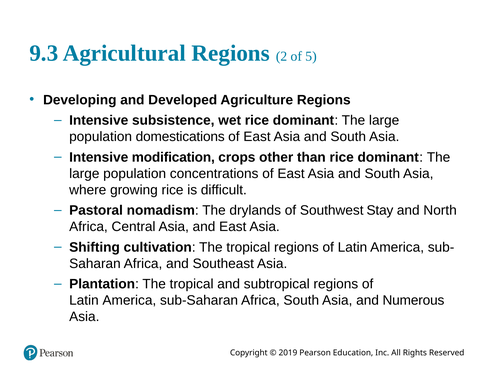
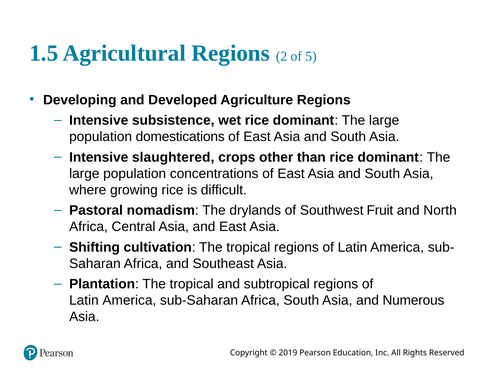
9.3: 9.3 -> 1.5 (44, 53)
modification: modification -> slaughtered (173, 157)
Stay: Stay -> Fruit (380, 210)
